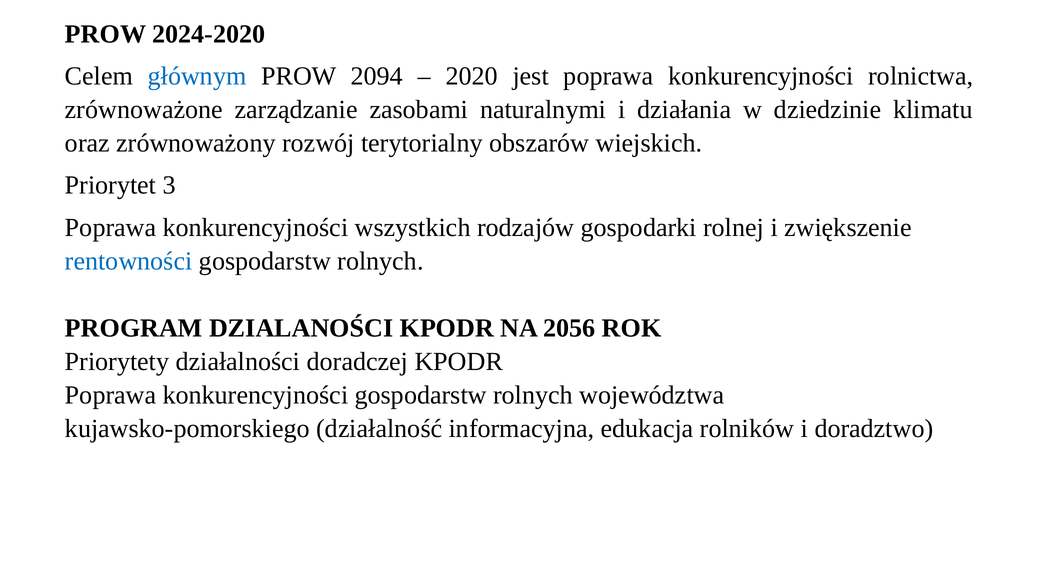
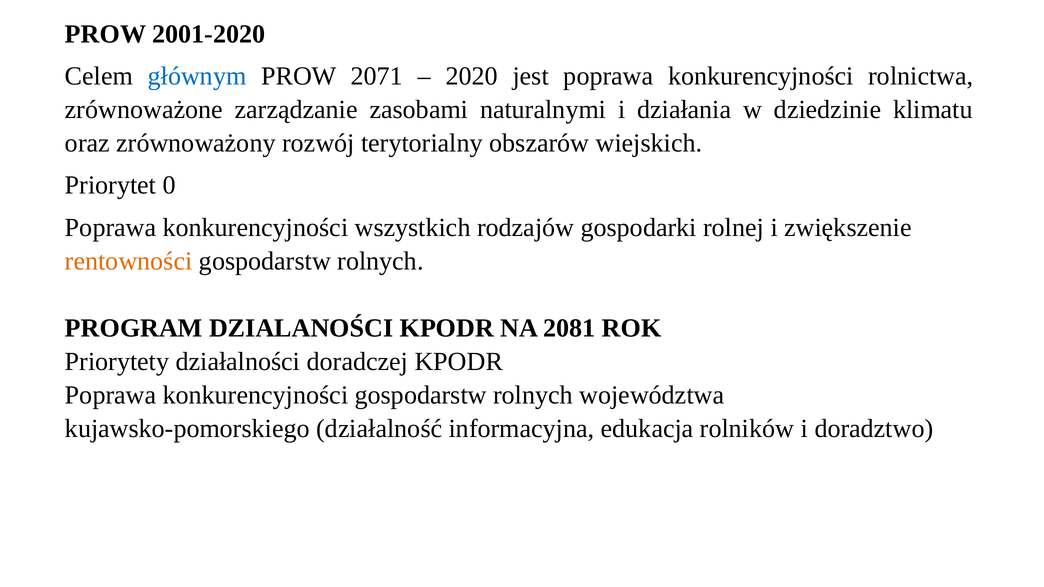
2024-2020: 2024-2020 -> 2001-2020 (209, 34)
2094: 2094 -> 2071 (377, 76)
3: 3 -> 0 (169, 185)
rentowności colour: blue -> orange (129, 261)
2056: 2056 -> 2081 (569, 328)
